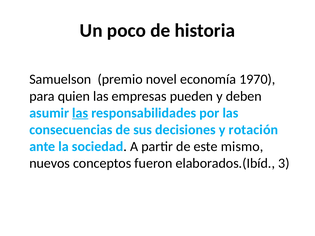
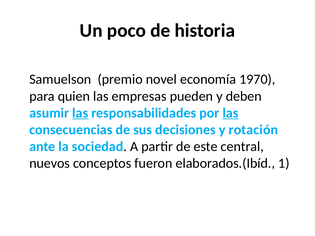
las underline: none -> present (230, 113)
mismo: mismo -> central (242, 147)
3: 3 -> 1 (284, 163)
